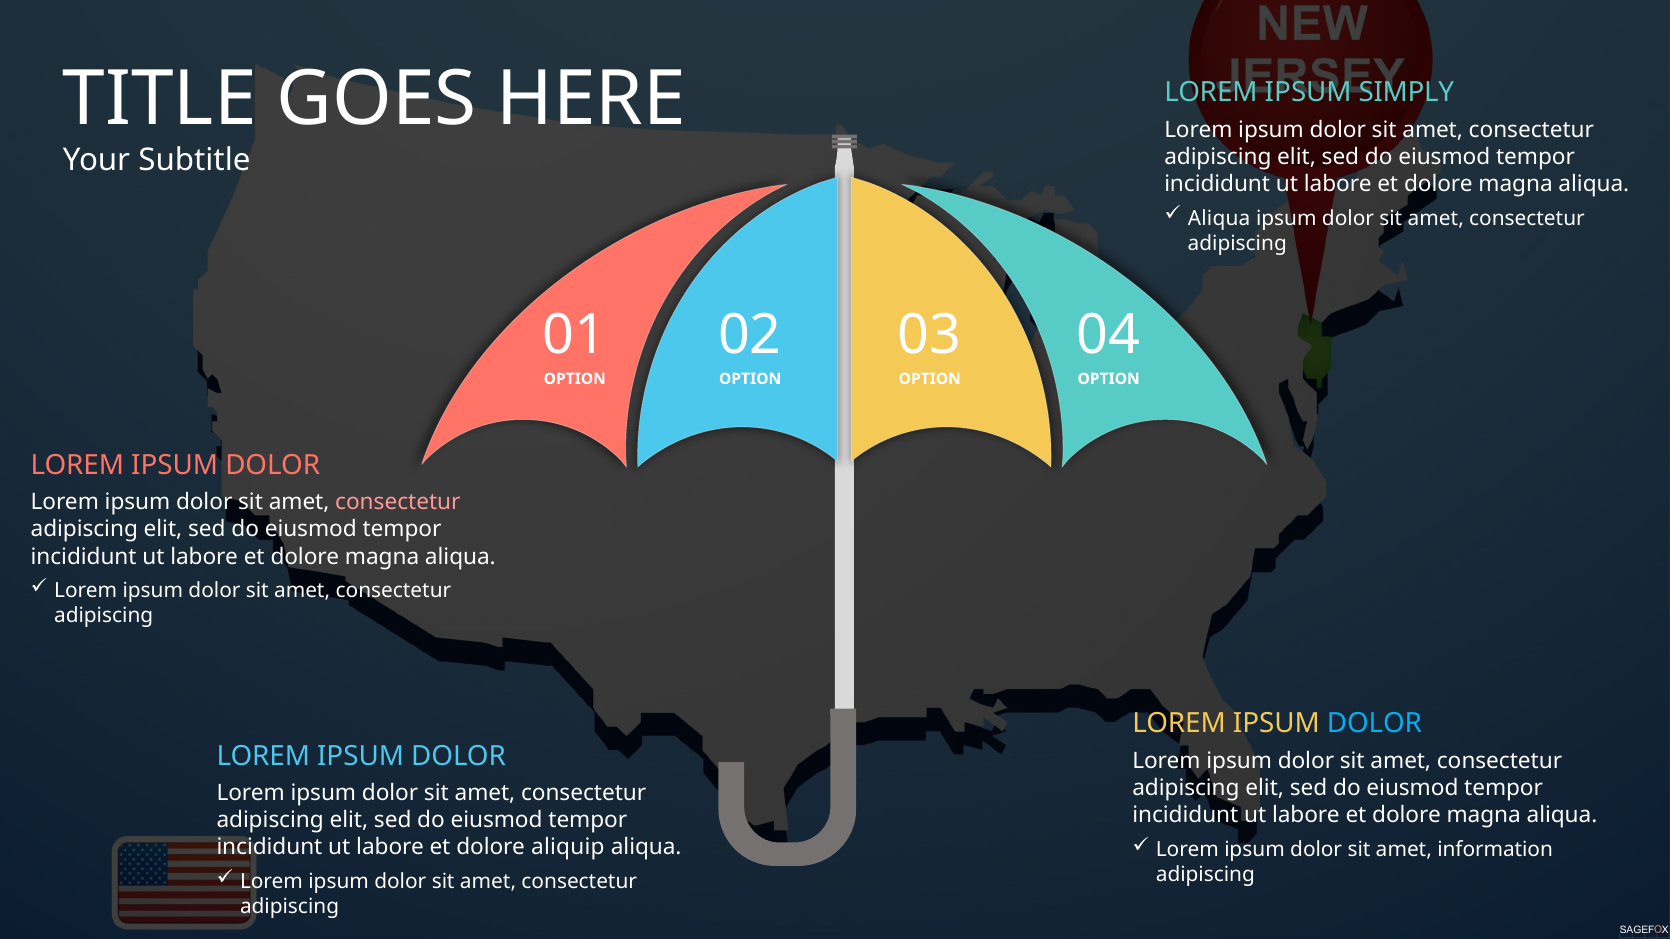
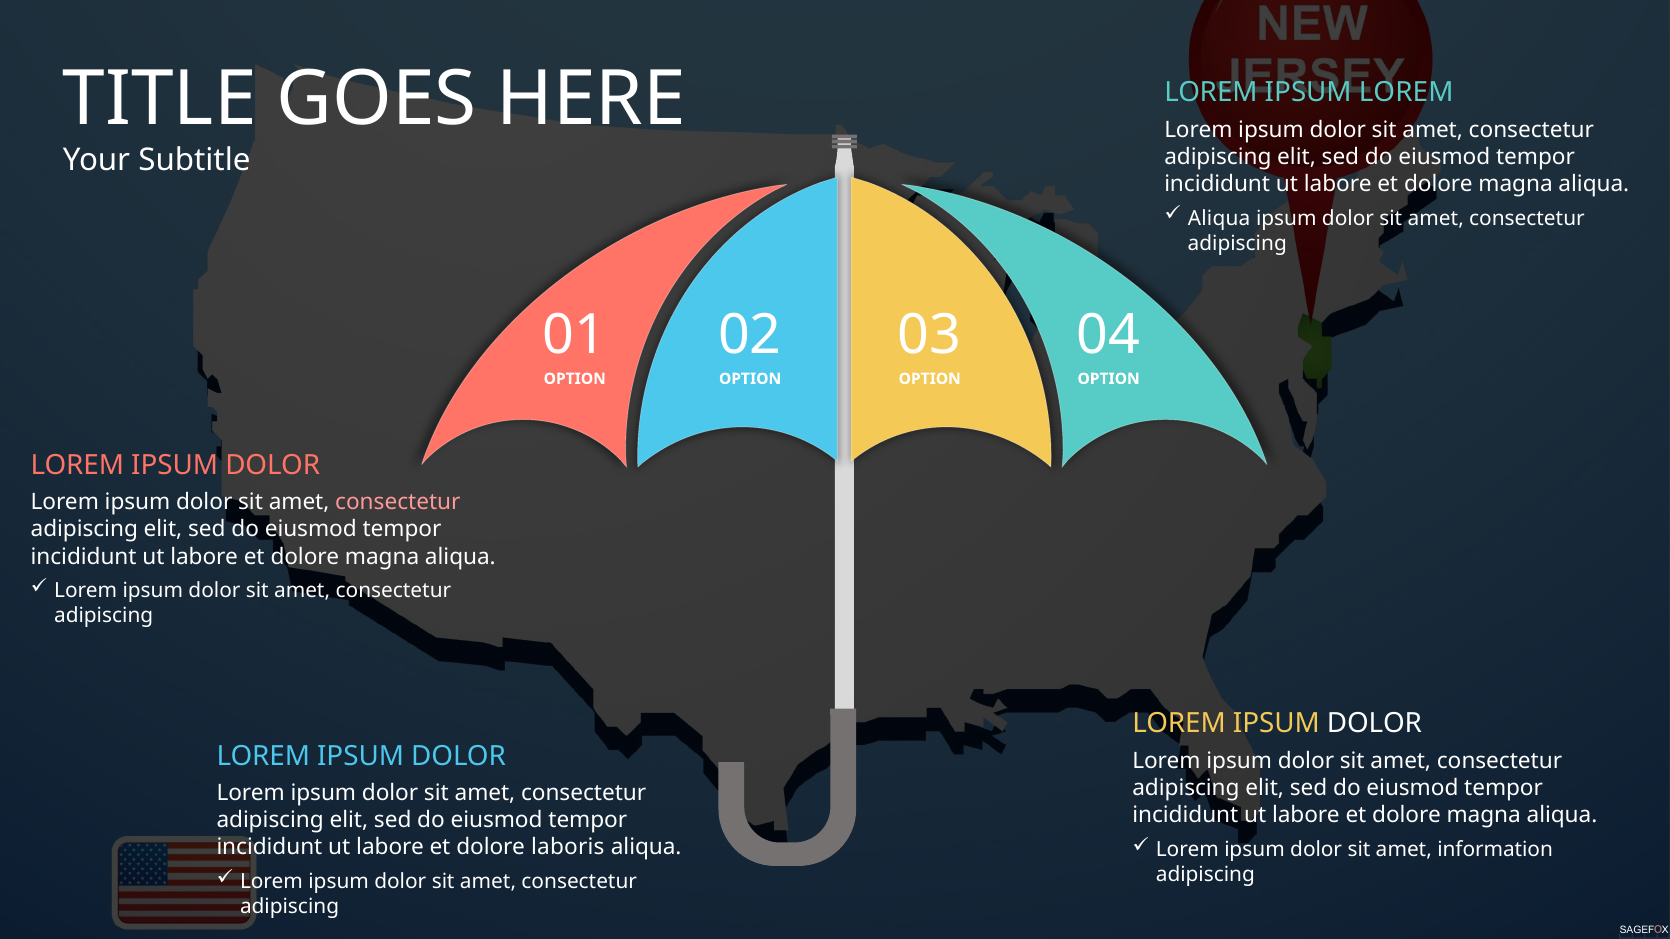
IPSUM SIMPLY: SIMPLY -> LOREM (1406, 93)
DOLOR colour: light blue -> white (1374, 724)
aliquip: aliquip -> laboris (568, 848)
